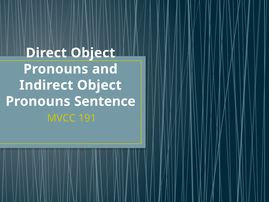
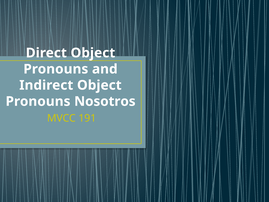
Sentence: Sentence -> Nosotros (105, 101)
